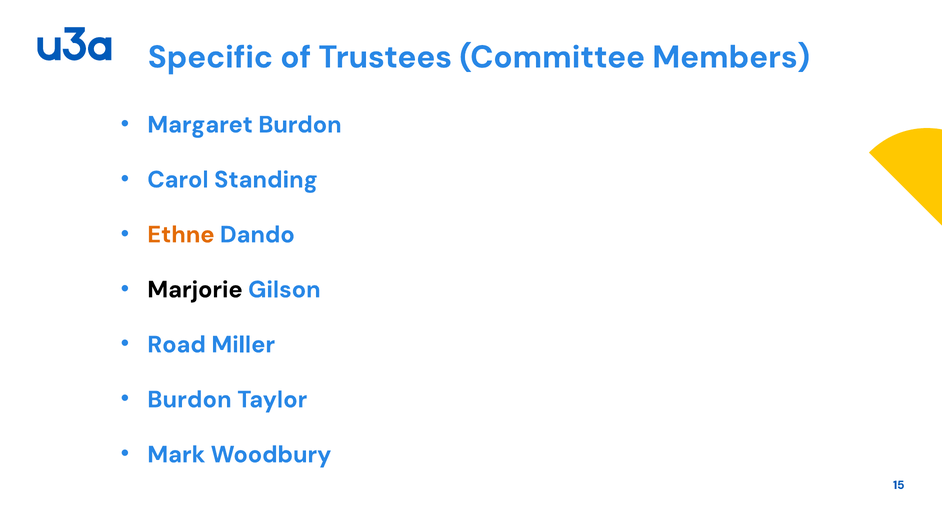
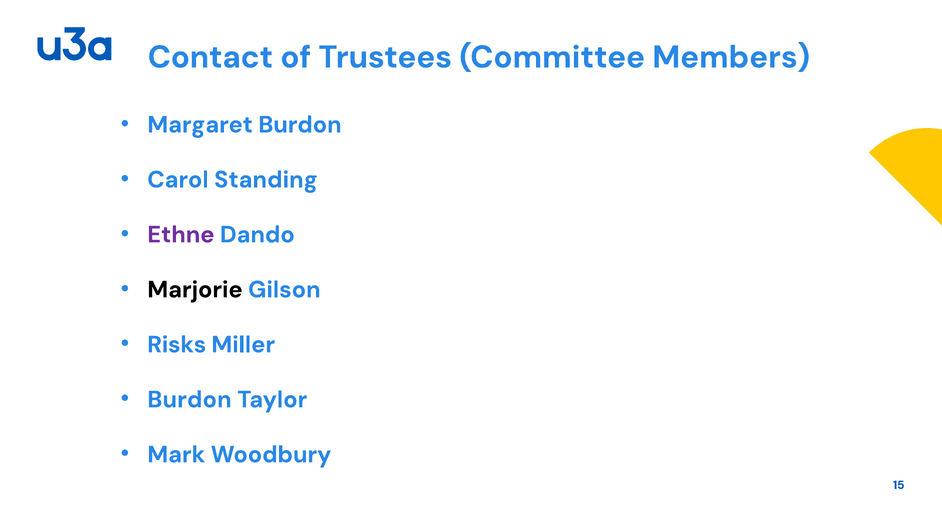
Specific: Specific -> Contact (210, 57)
Ethne colour: orange -> purple (181, 235)
Road: Road -> Risks (177, 344)
